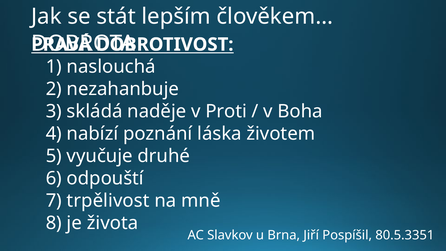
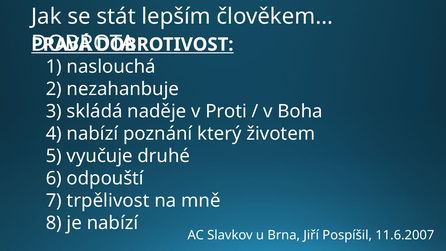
láska: láska -> který (219, 134)
je života: života -> nabízí (113, 223)
80.5.3351: 80.5.3351 -> 11.6.2007 (405, 235)
